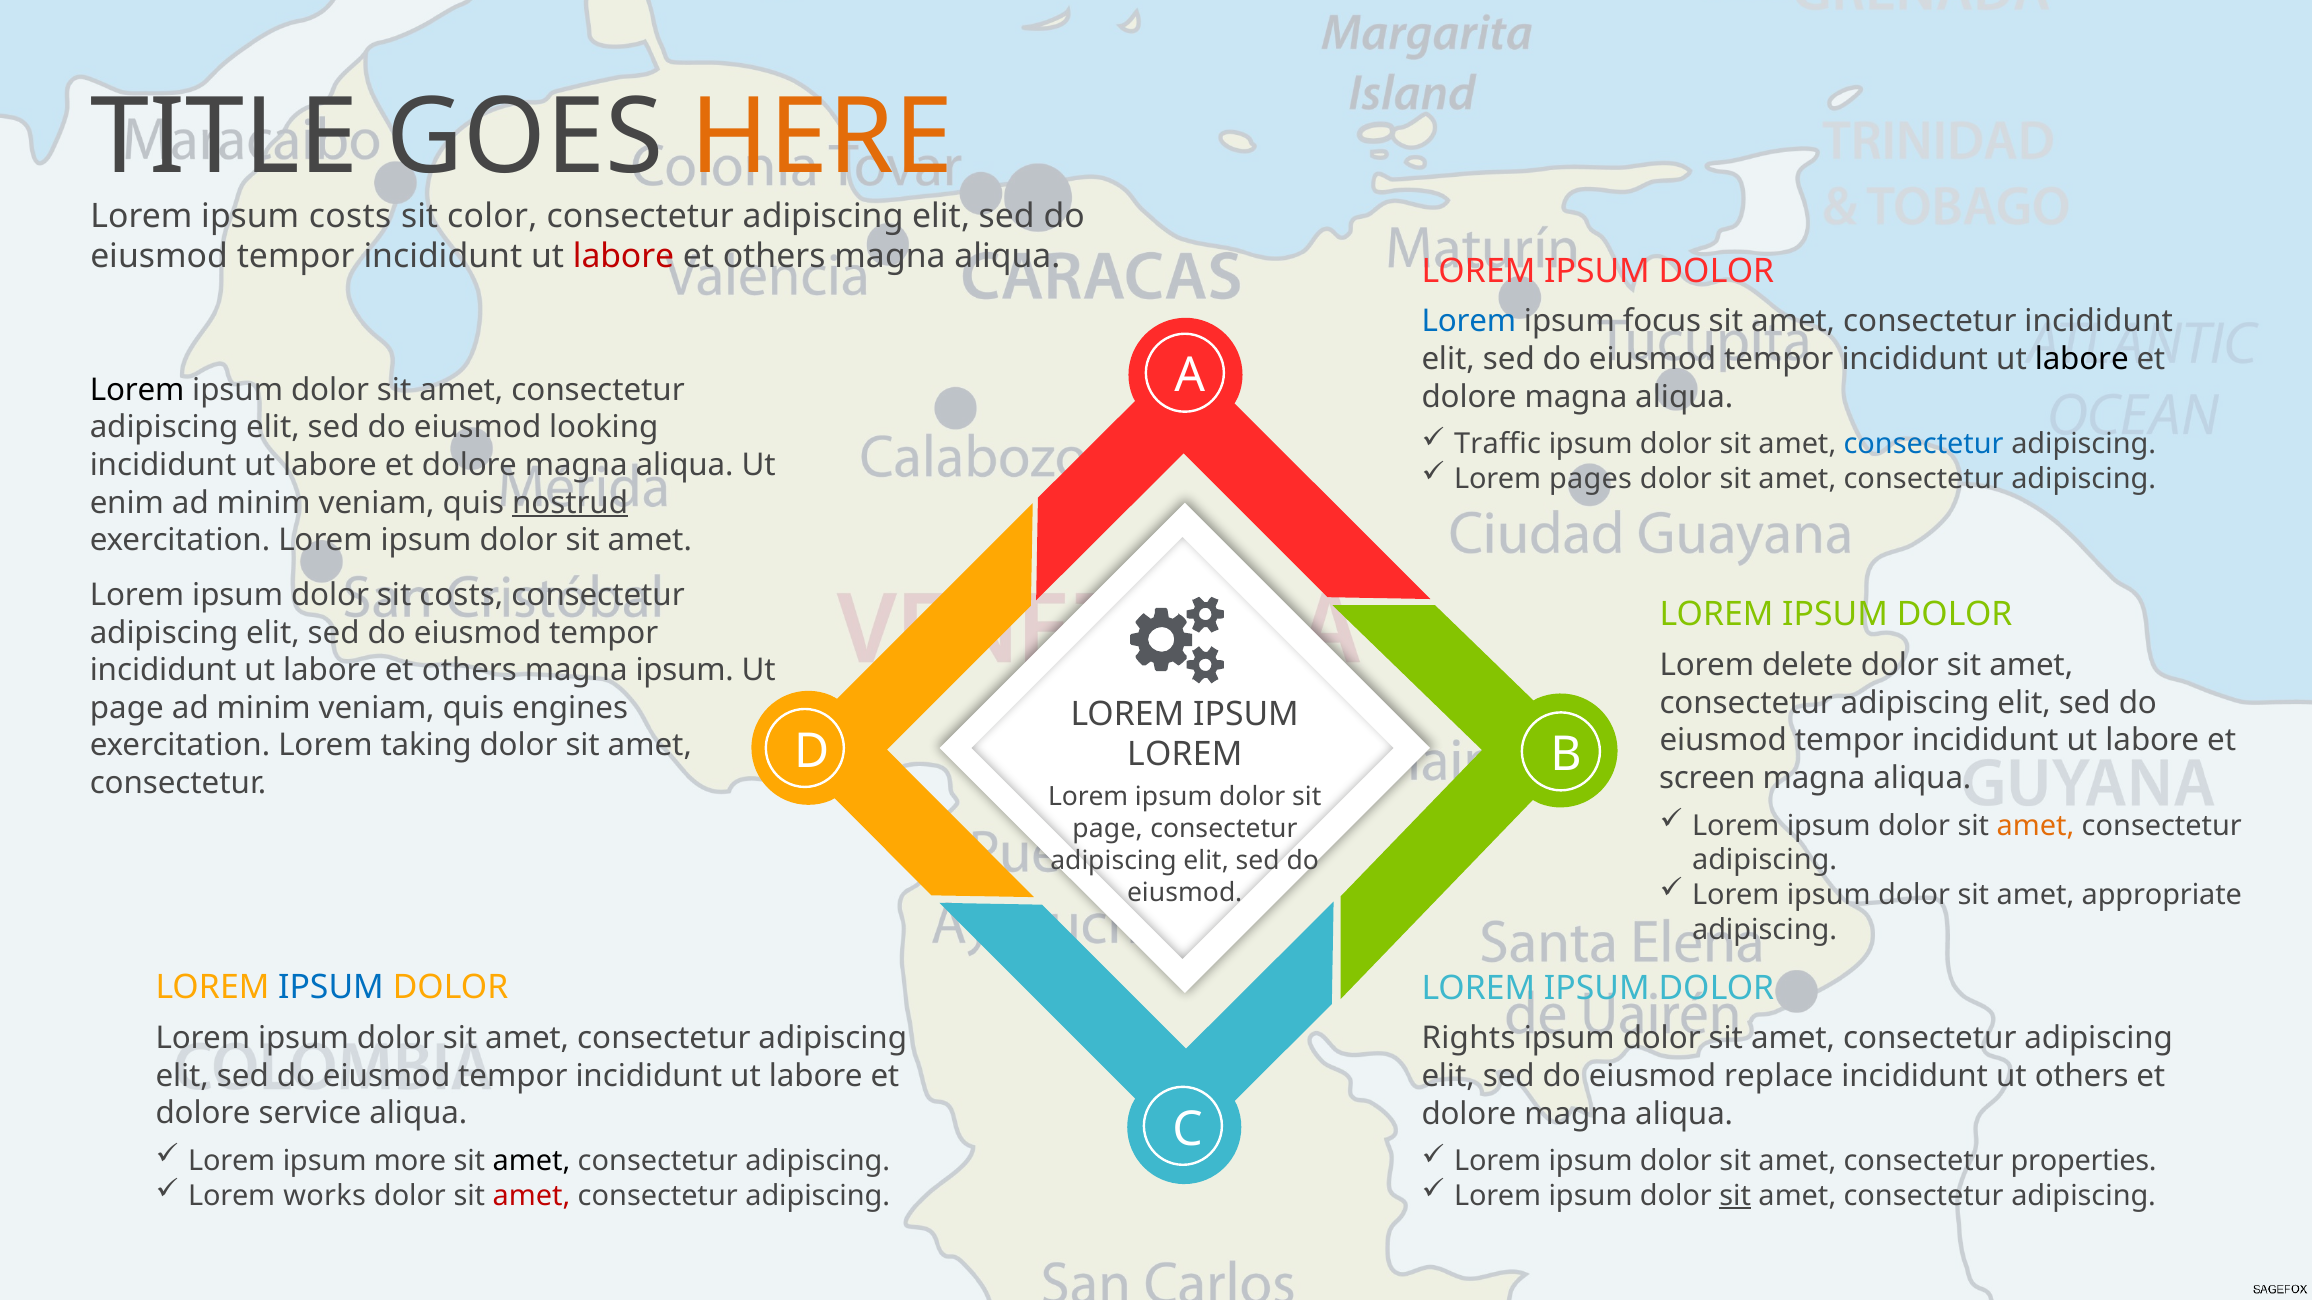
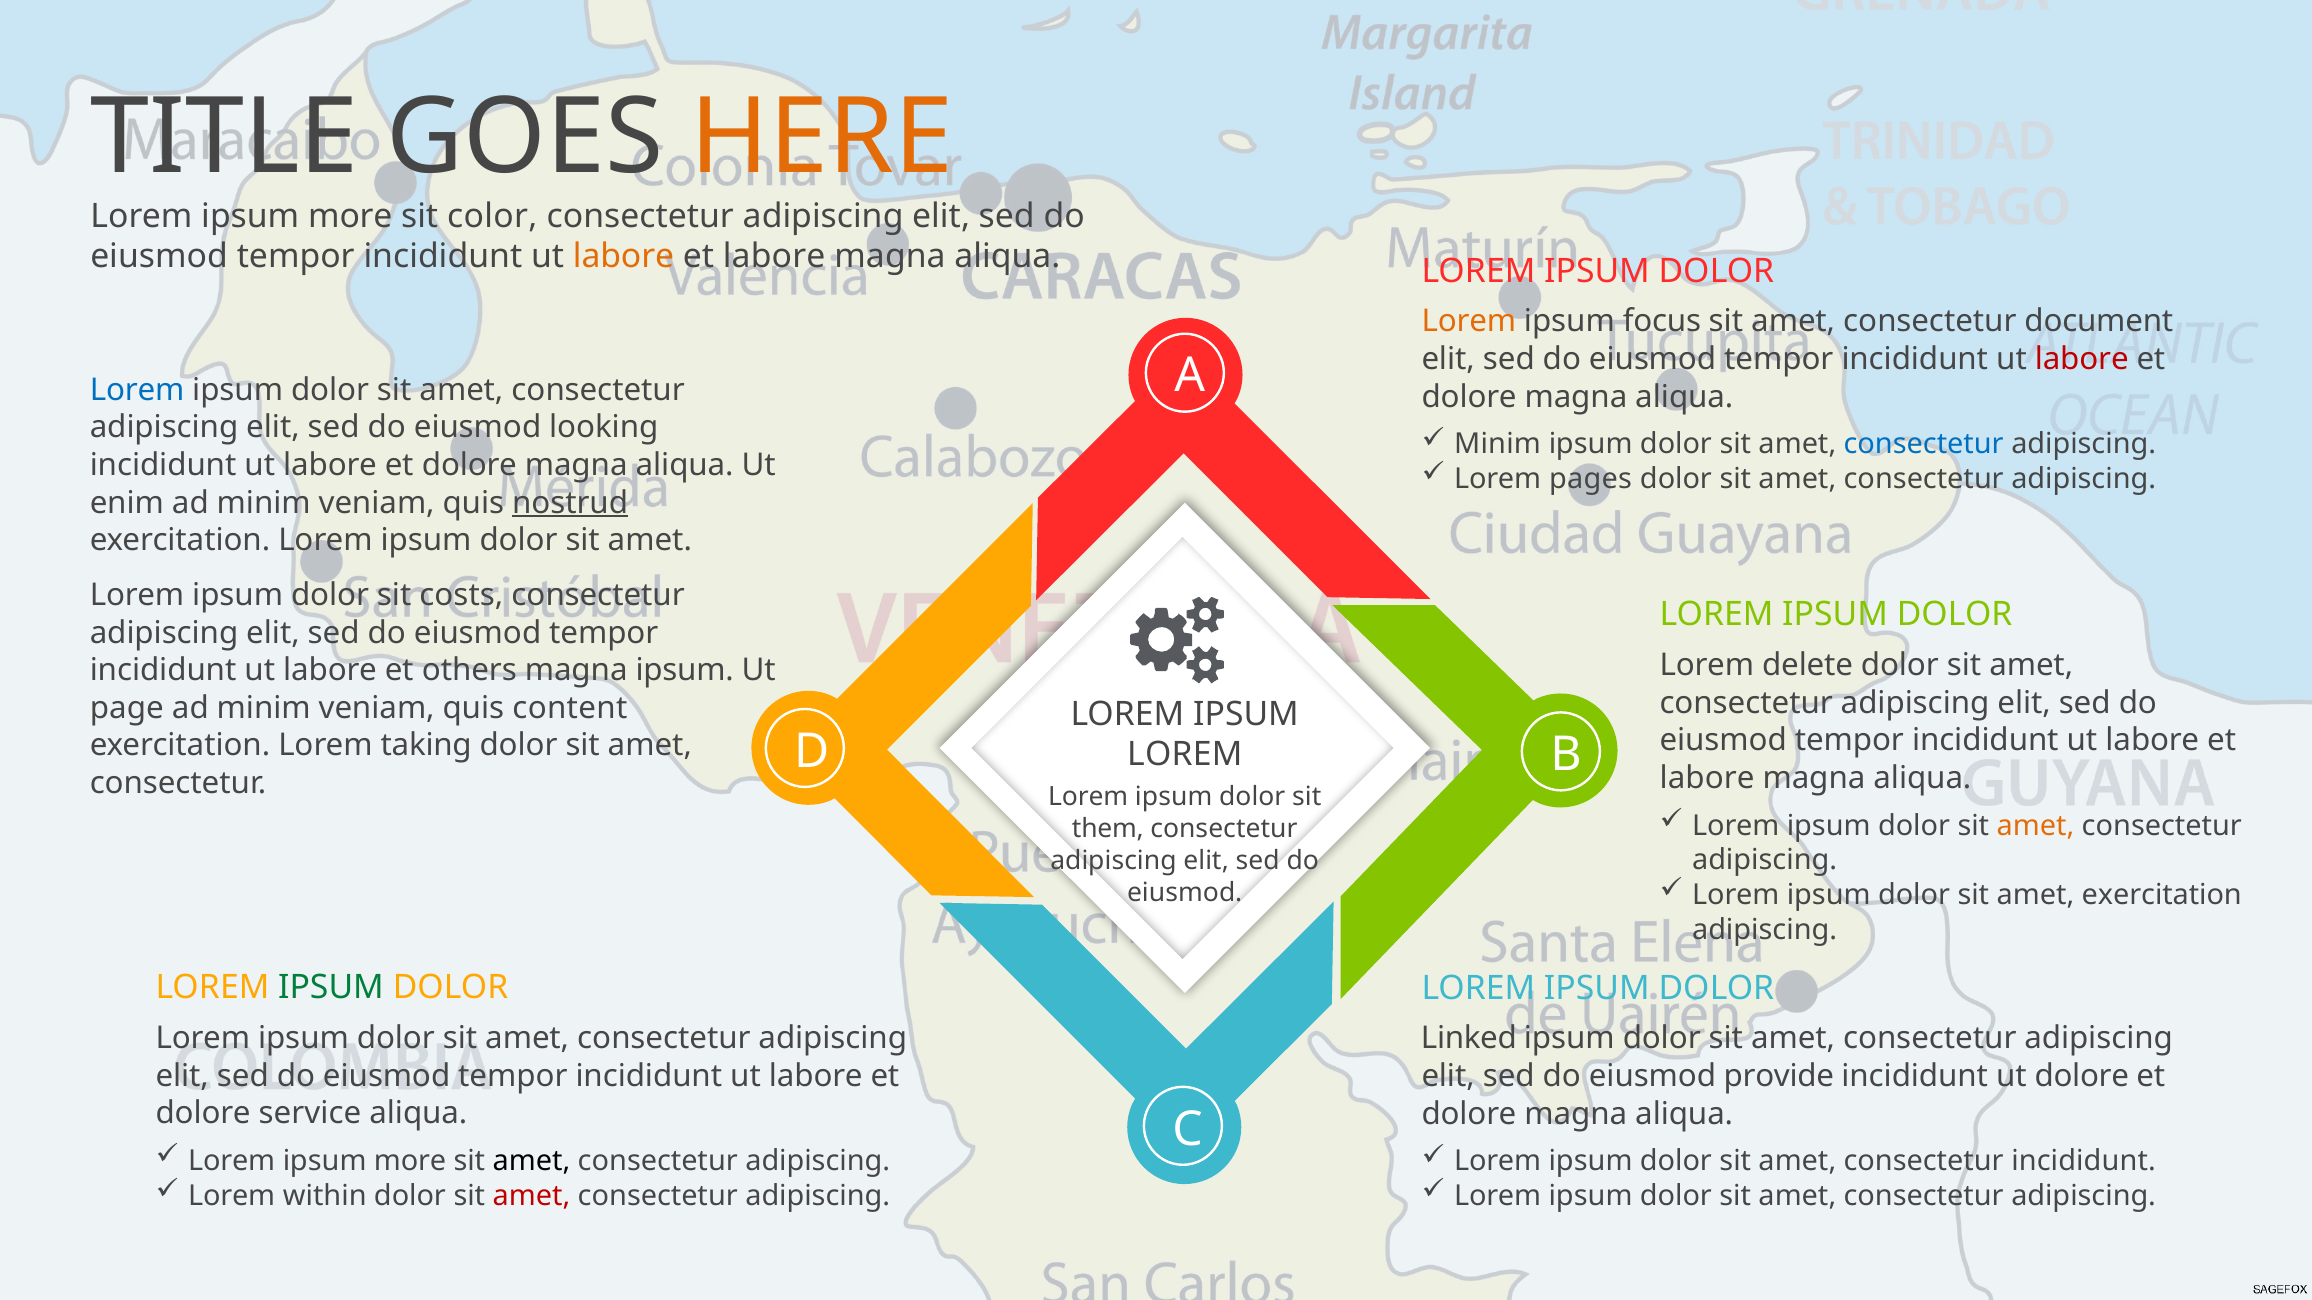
costs: costs -> more (350, 216)
labore colour: red -> orange (624, 256)
others: others -> labore (774, 256)
Lorem colour: blue -> orange (1469, 322)
consectetur incididunt: incididunt -> document (2099, 322)
labore colour: black -> red (2082, 359)
Lorem colour: black -> blue (137, 390)
Traffic: Traffic -> Minim (1498, 444)
engines: engines -> content (570, 708)
screen: screen -> labore (1707, 778)
page: page -> them (1108, 829)
amet appropriate: appropriate -> exercitation (2162, 895)
IPSUM colour: blue -> green (331, 988)
Rights: Rights -> Linked (1469, 1039)
replace: replace -> provide (1779, 1077)
ut others: others -> dolore (2082, 1077)
consectetur properties: properties -> incididunt (2084, 1162)
works: works -> within (325, 1196)
sit underline: present -> none (1735, 1196)
